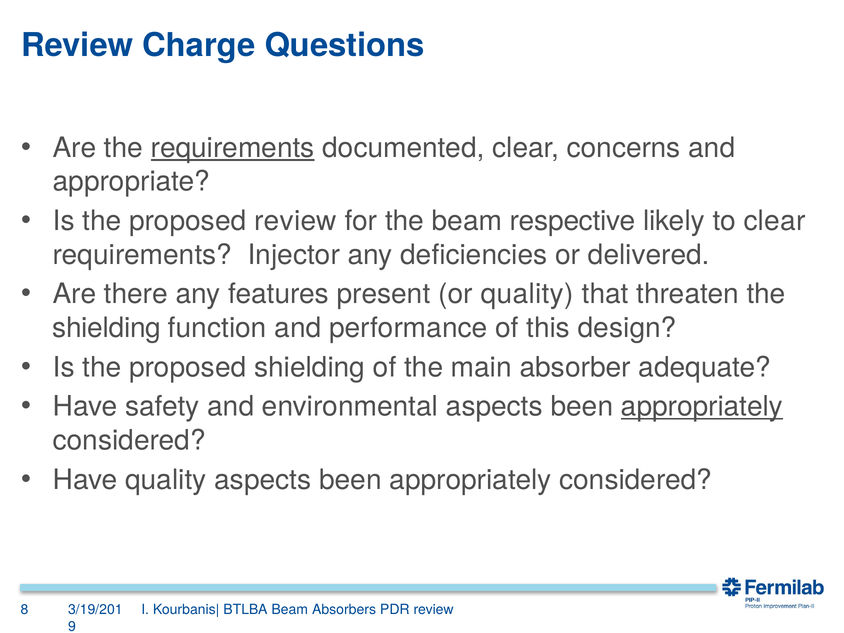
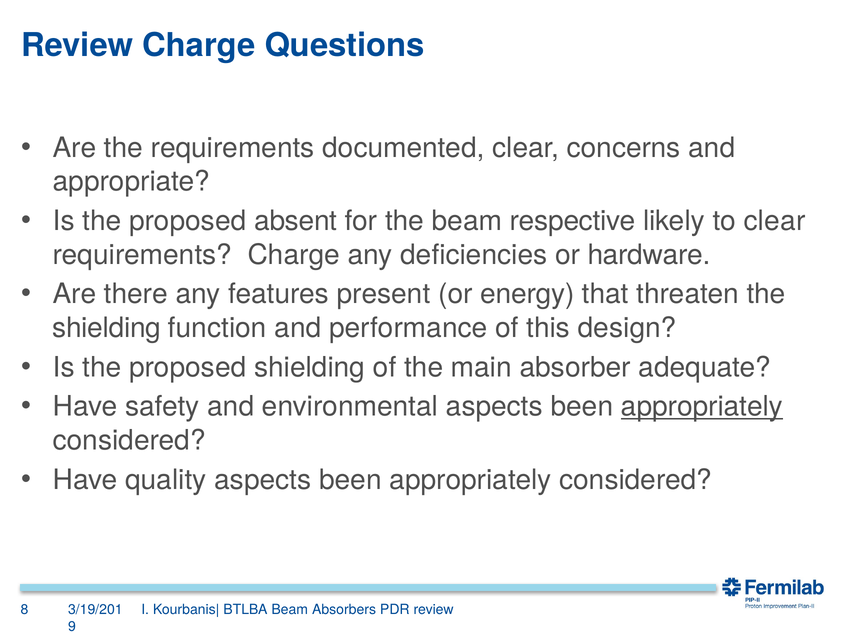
requirements underline: present -> none (233, 148)
proposed review: review -> absent (296, 221)
requirements Injector: Injector -> Charge (294, 255)
delivered: delivered -> hardware (649, 255)
or quality: quality -> energy (527, 294)
